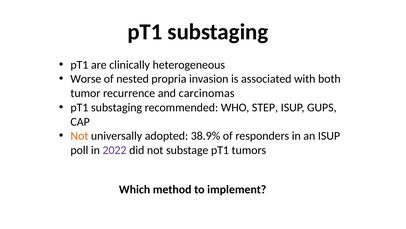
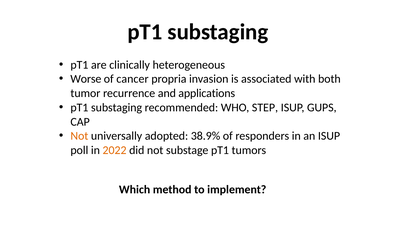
nested: nested -> cancer (132, 79)
carcinomas: carcinomas -> applications (207, 93)
2022 colour: purple -> orange (115, 150)
